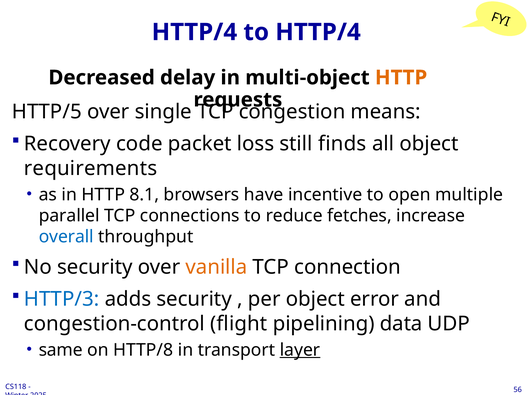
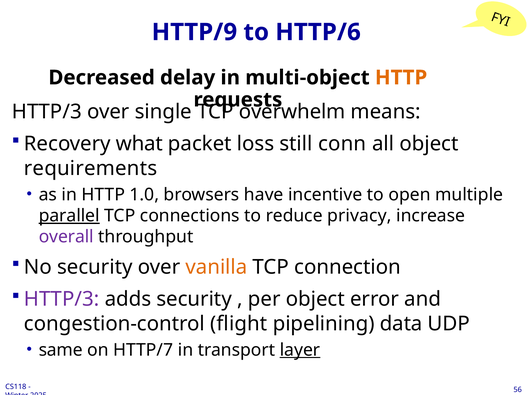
HTTP/4: HTTP/4 -> HTTP/9 (194, 32)
to HTTP/4: HTTP/4 -> HTTP/6 (318, 32)
HTTP/5: HTTP/5 -> HTTP/3 (47, 112)
congestion: congestion -> overwhelm (292, 112)
code: code -> what (139, 144)
finds: finds -> conn (342, 144)
8.1: 8.1 -> 1.0 (144, 195)
parallel underline: none -> present (69, 216)
fetches: fetches -> privacy (359, 216)
overall colour: blue -> purple (66, 237)
HTTP/3 colour: blue -> purple (62, 299)
HTTP/8: HTTP/8 -> HTTP/7 (143, 350)
